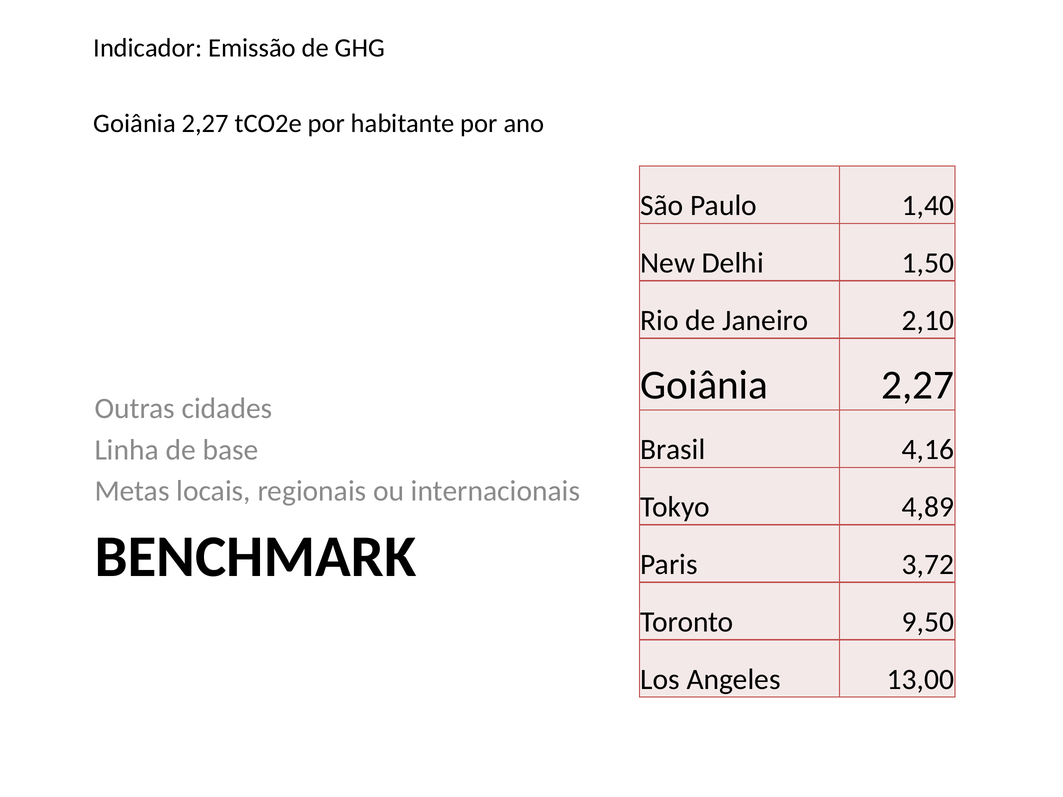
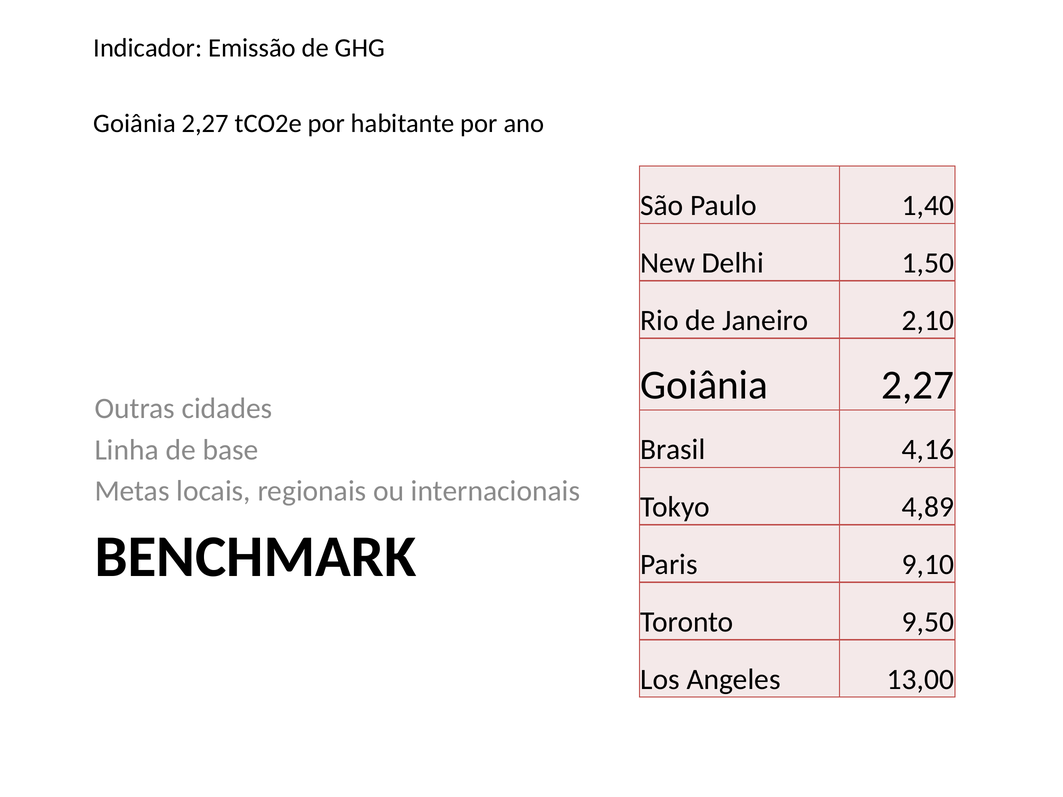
3,72: 3,72 -> 9,10 (928, 565)
